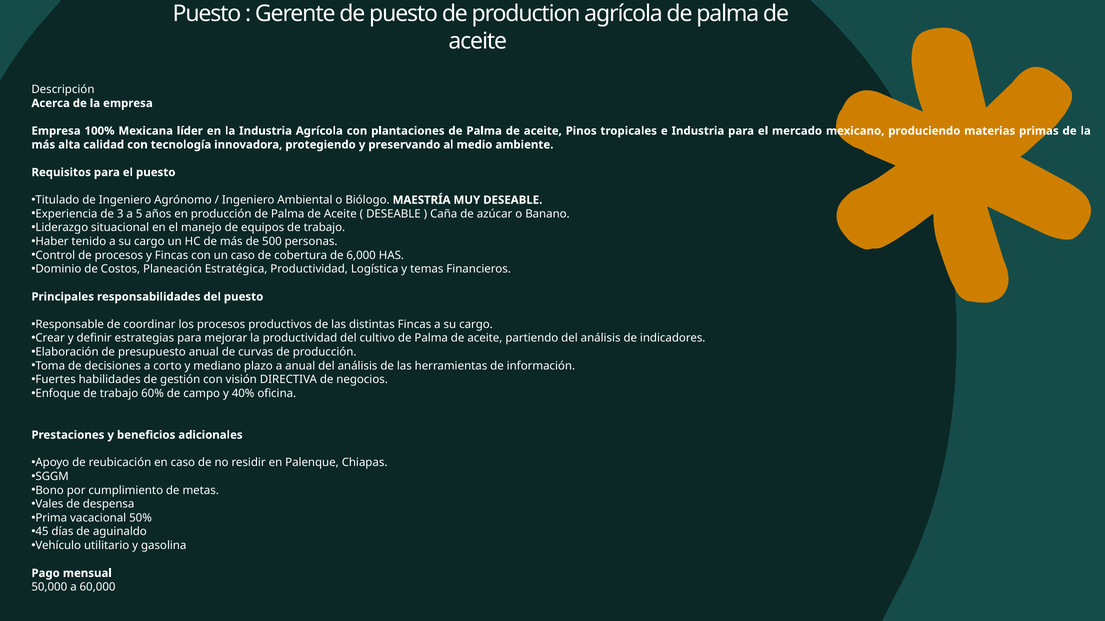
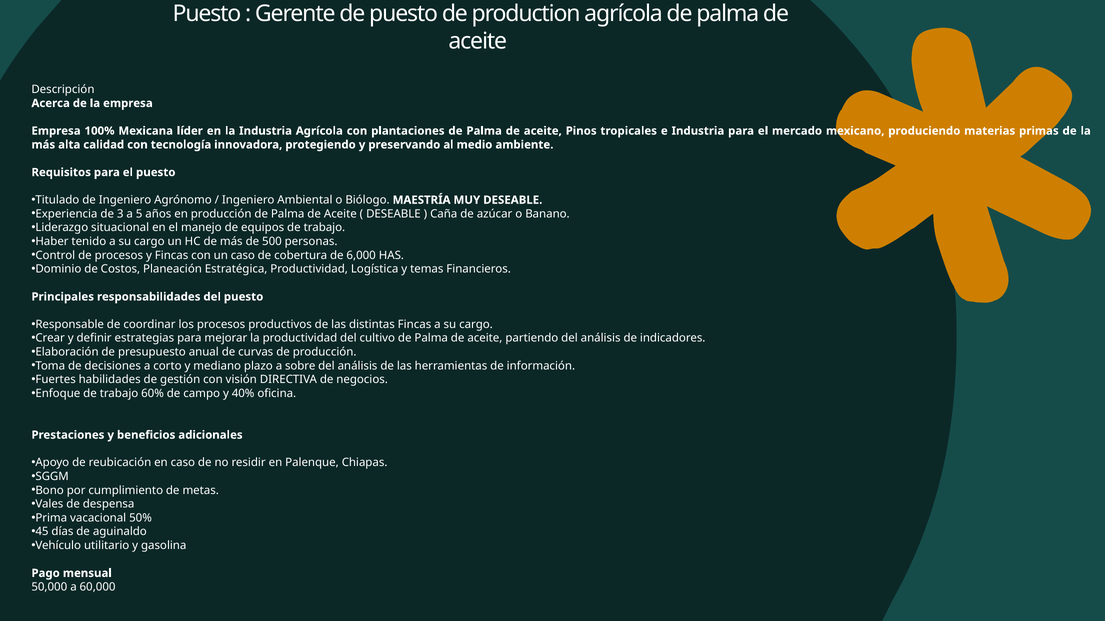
a anual: anual -> sobre (300, 366)
